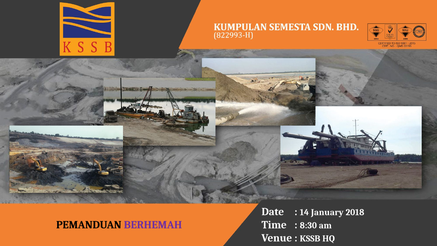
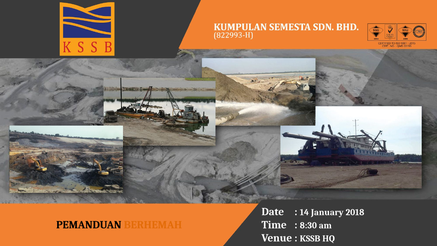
BERHEMAH colour: purple -> orange (153, 225)
